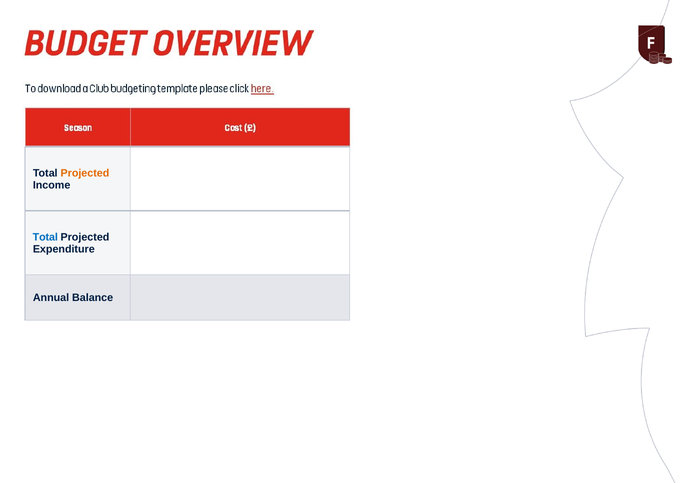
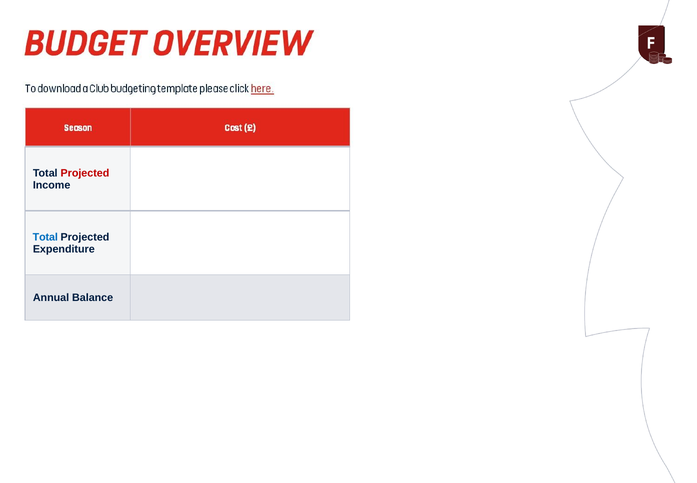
Projected colour: orange -> red (85, 173)
